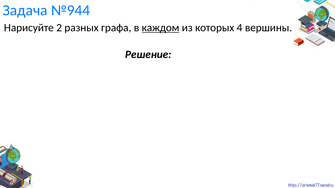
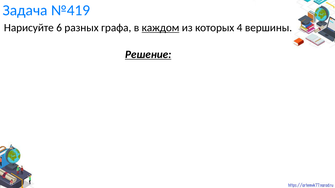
№944: №944 -> №419 (71, 10)
2: 2 -> 6 (59, 28)
Решение underline: none -> present (148, 55)
